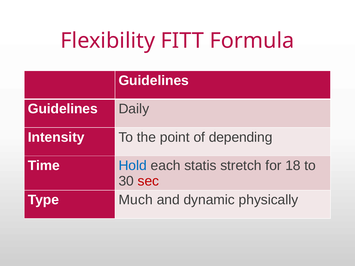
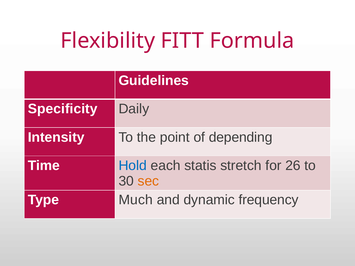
Guidelines: Guidelines -> Specificity (63, 109)
18: 18 -> 26 (293, 166)
sec colour: red -> orange (148, 181)
physically: physically -> frequency (269, 200)
